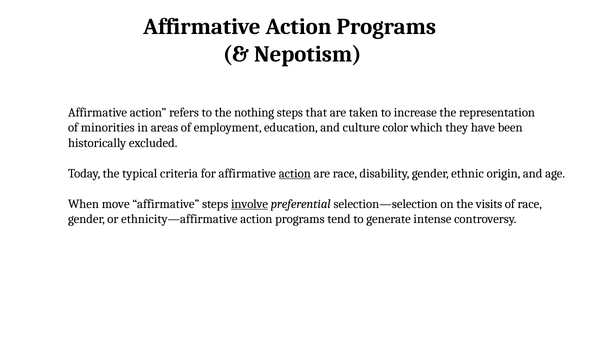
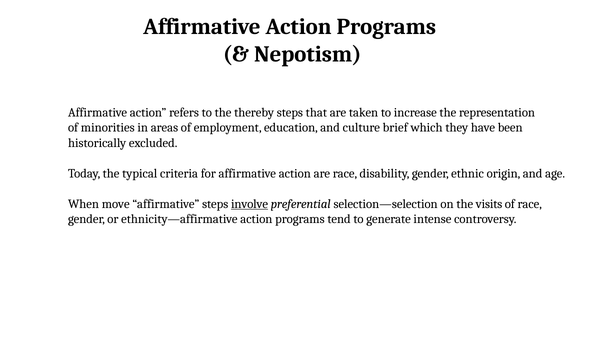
nothing: nothing -> thereby (254, 113)
color: color -> brief (395, 128)
action underline: present -> none (295, 173)
